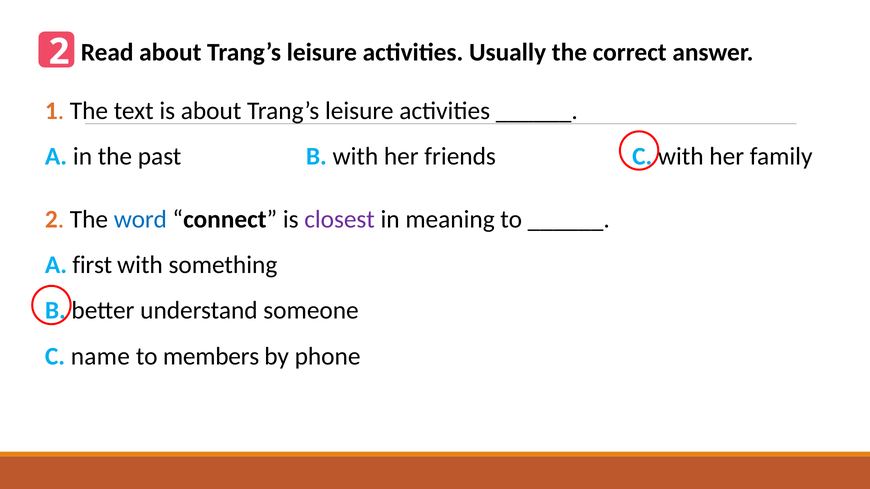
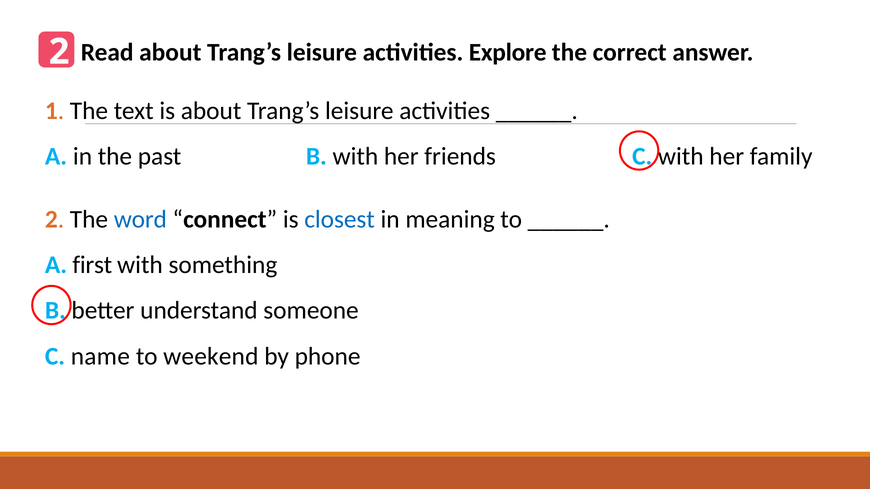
Usually: Usually -> Explore (508, 52)
closest colour: purple -> blue (340, 219)
members: members -> weekend (211, 356)
